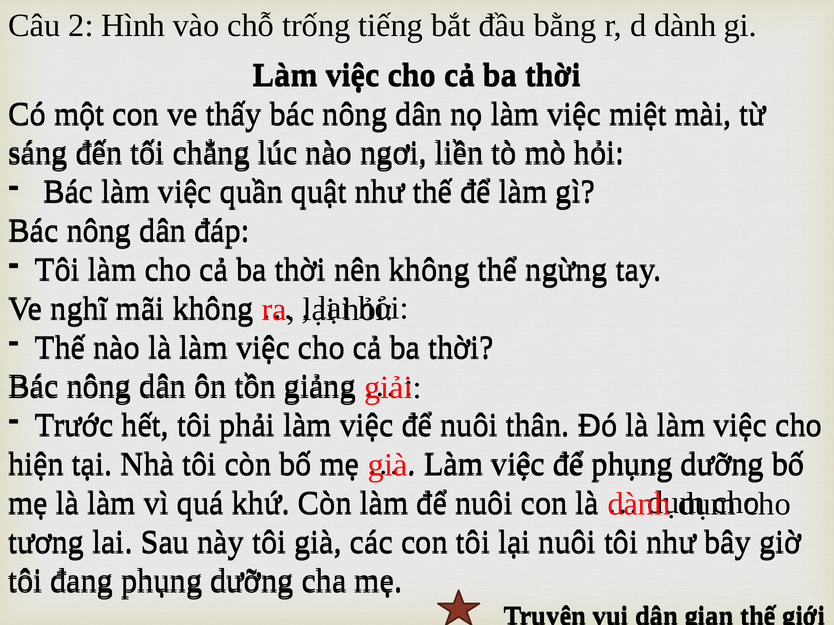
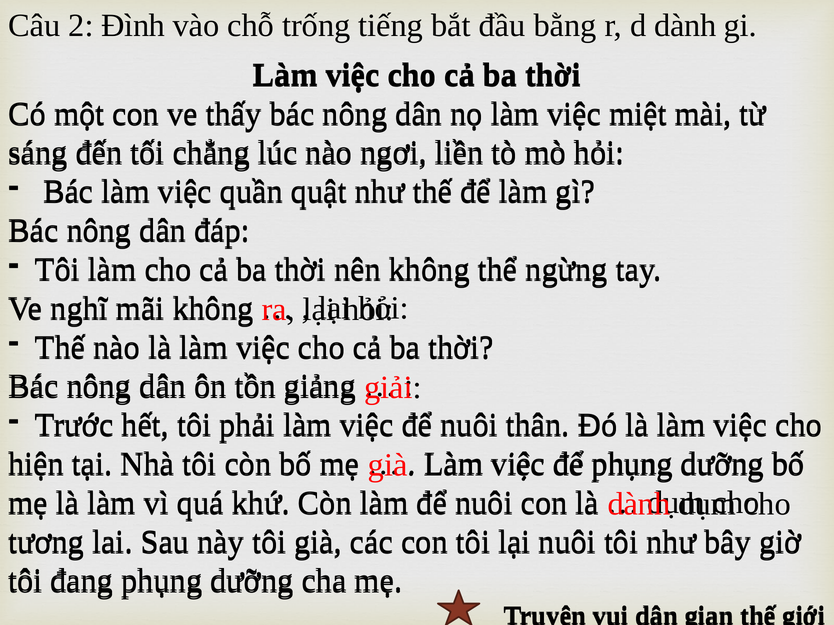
Hình: Hình -> Đình (133, 26)
